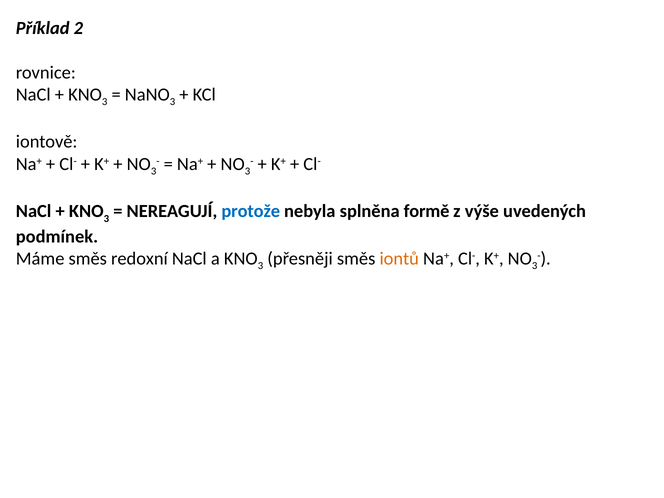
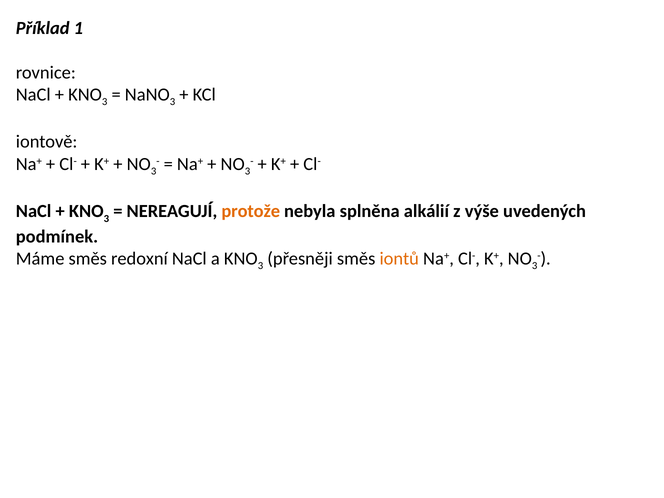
2: 2 -> 1 (78, 28)
protože colour: blue -> orange (251, 211)
formě: formě -> alkálií (426, 211)
